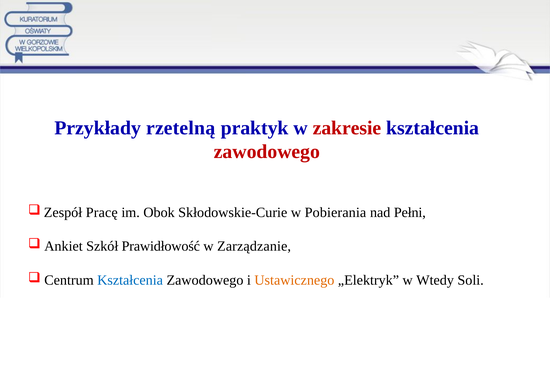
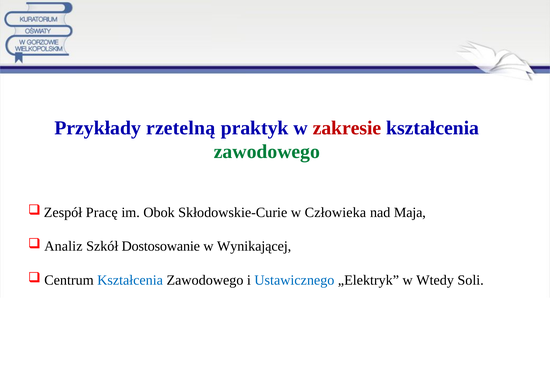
zawodowego colour: red -> green (267, 152)
Pobierania: Pobierania -> Człowieka (335, 212)
Pełni: Pełni -> Maja (410, 212)
Ankiet: Ankiet -> Analiz (63, 246)
Prawidłowość: Prawidłowość -> Dostosowanie (161, 246)
Zarządzanie: Zarządzanie -> Wynikającej (254, 246)
Ustawicznego colour: orange -> blue (294, 280)
